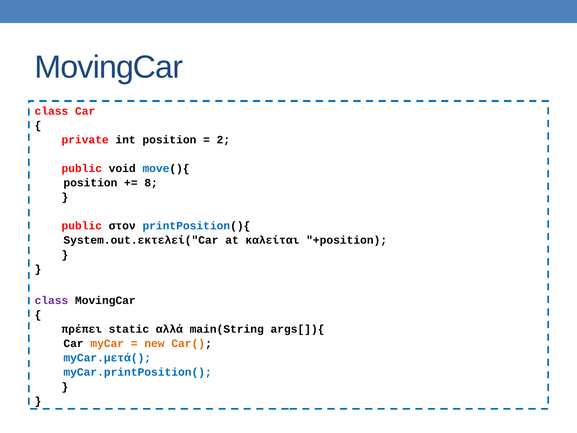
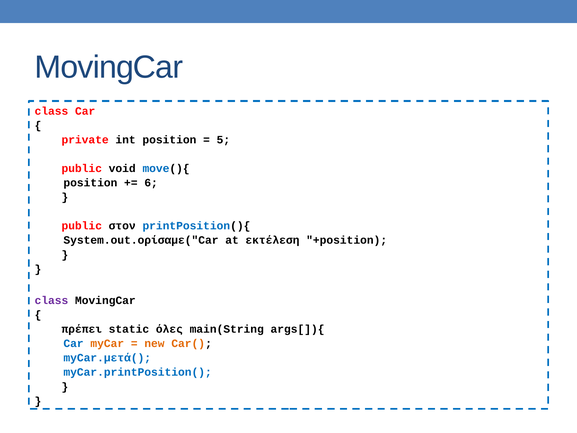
2: 2 -> 5 (223, 140)
8: 8 -> 6 (151, 183)
System.out.εκτελεί("Car: System.out.εκτελεί("Car -> System.out.ορίσαμε("Car (141, 240)
καλείται: καλείται -> εκτέλεση (272, 240)
αλλά: αλλά -> όλες (169, 329)
Car colour: black -> blue (74, 343)
